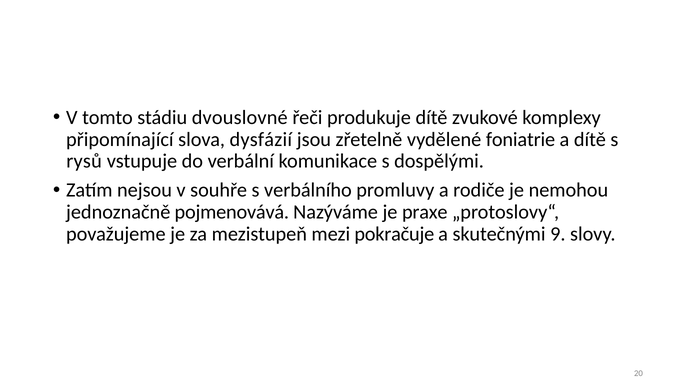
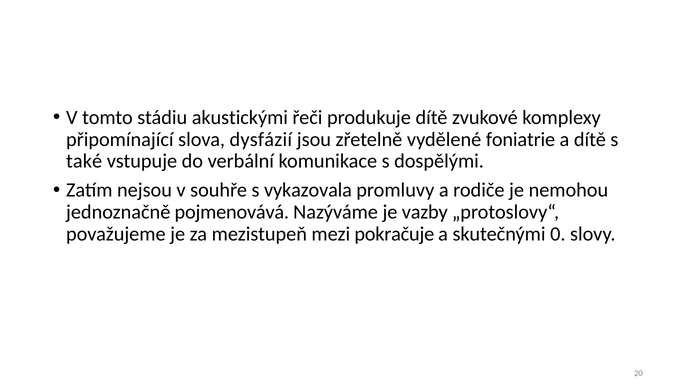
dvouslovné: dvouslovné -> akustickými (240, 118)
rysů: rysů -> také (84, 161)
verbálního: verbálního -> vykazovala (308, 191)
praxe: praxe -> vazby (425, 212)
9: 9 -> 0 (558, 234)
